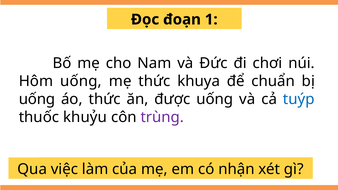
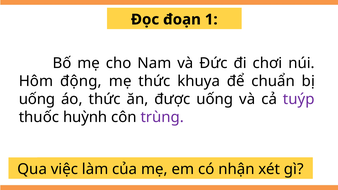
Hôm uống: uống -> động (81, 81)
tuýp colour: blue -> purple (299, 99)
khuỷu: khuỷu -> huỳnh (85, 117)
